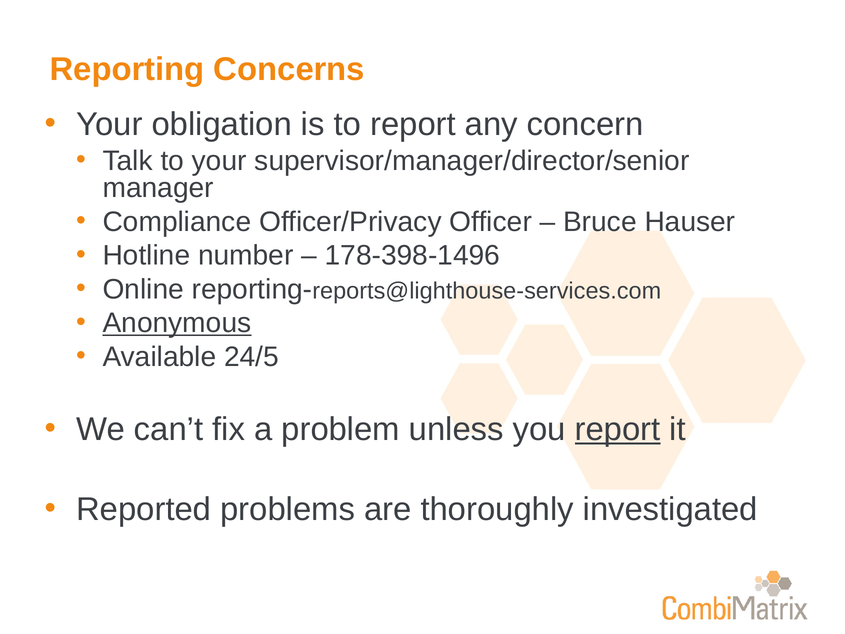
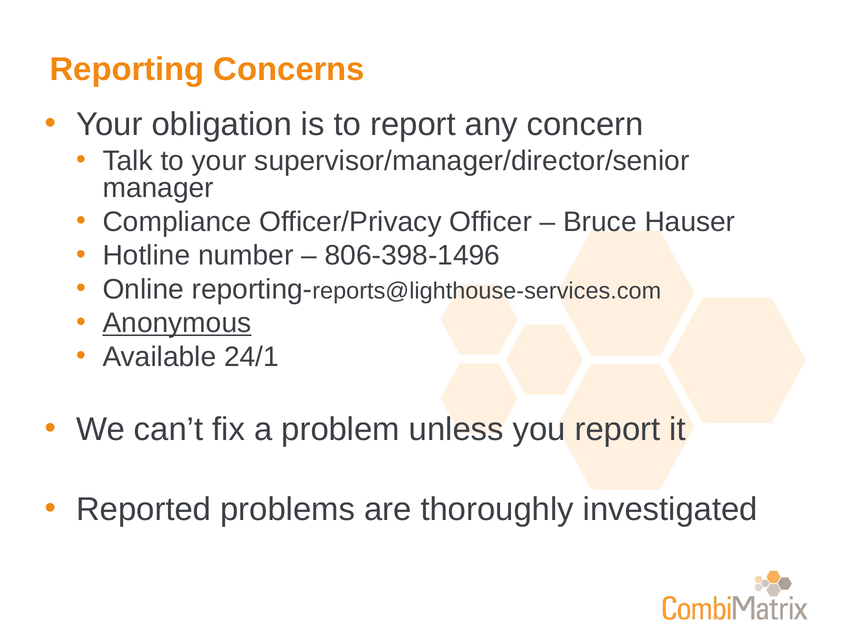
178-398-1496: 178-398-1496 -> 806-398-1496 (412, 256)
24/5: 24/5 -> 24/1 (252, 357)
report underline: present -> none (618, 429)
